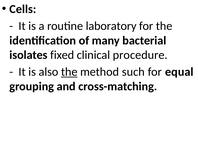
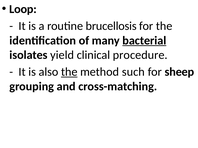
Cells: Cells -> Loop (23, 9)
laboratory: laboratory -> brucellosis (111, 26)
bacterial underline: none -> present (144, 41)
fixed: fixed -> yield (62, 55)
equal: equal -> sheep (179, 72)
